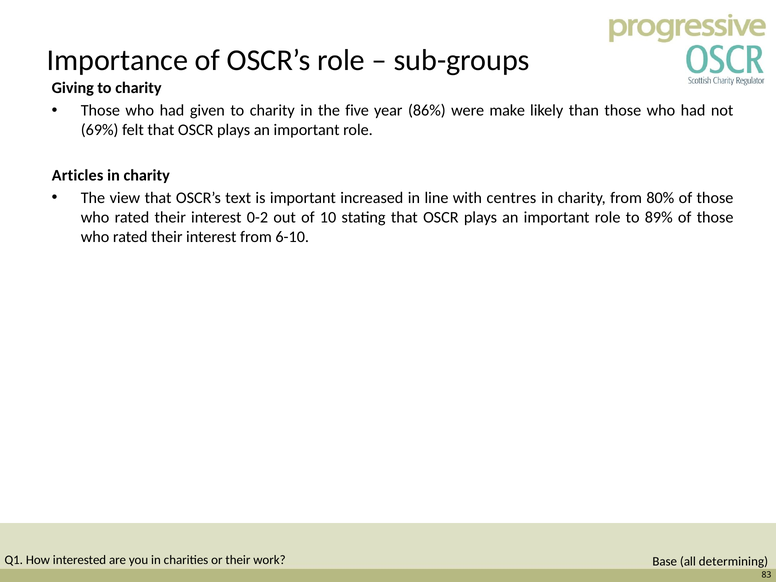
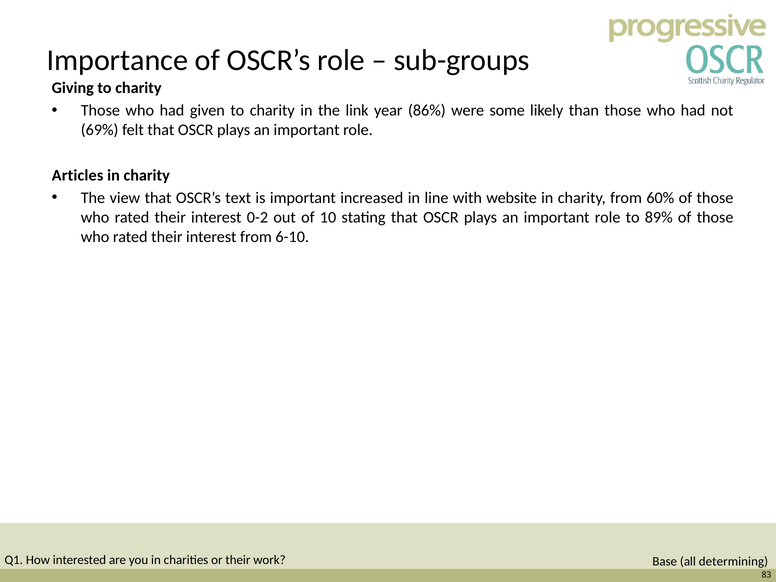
five: five -> link (357, 111)
make: make -> some (507, 111)
centres: centres -> website (512, 198)
80%: 80% -> 60% (660, 198)
